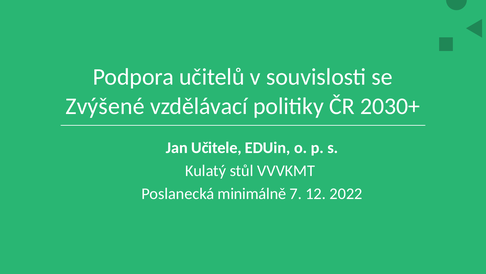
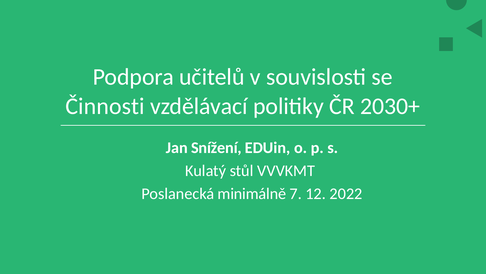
Zvýšené: Zvýšené -> Činnosti (105, 106)
Učitele: Učitele -> Snížení (216, 147)
